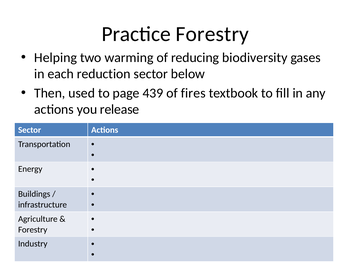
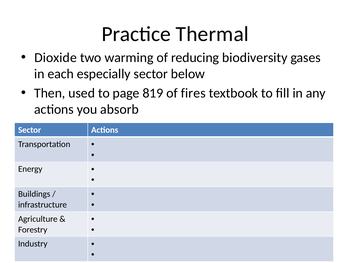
Practice Forestry: Forestry -> Thermal (212, 34)
Helping: Helping -> Dioxide (56, 58)
reduction: reduction -> especially (104, 74)
439: 439 -> 819 (153, 93)
release: release -> absorb (119, 109)
